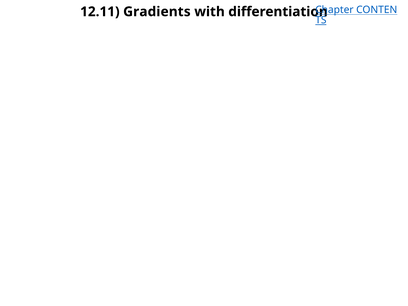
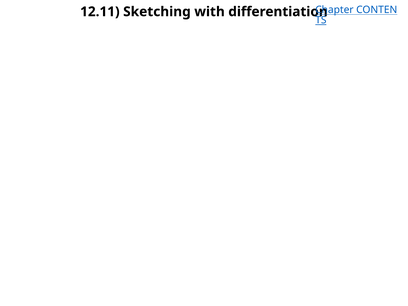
Gradients: Gradients -> Sketching (157, 12)
